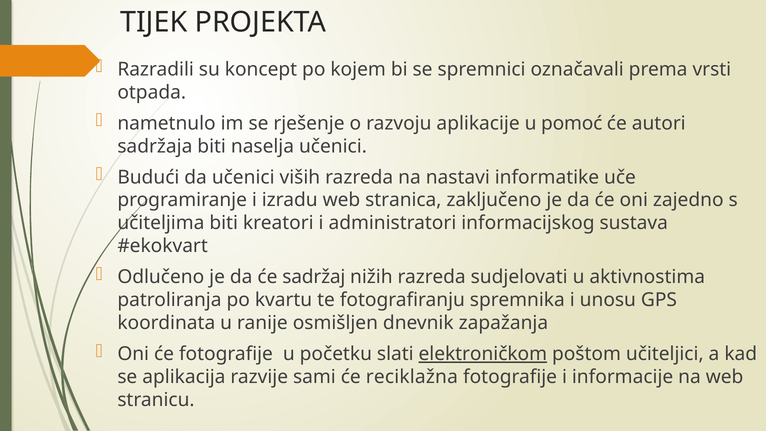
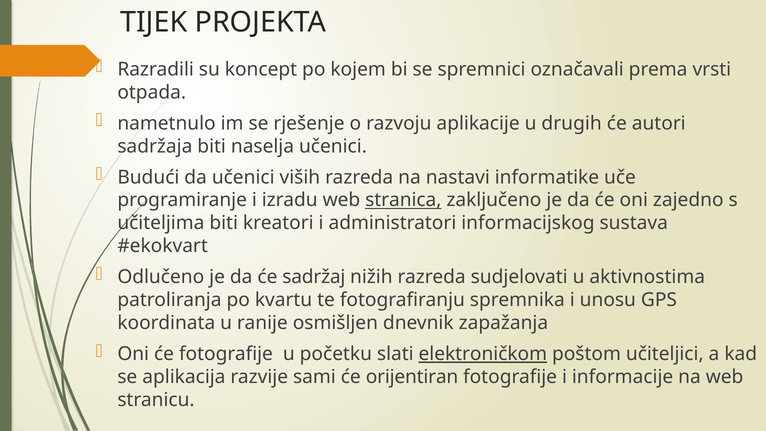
pomoć: pomoć -> drugih (572, 123)
stranica underline: none -> present (403, 200)
reciklažna: reciklažna -> orijentiran (412, 377)
